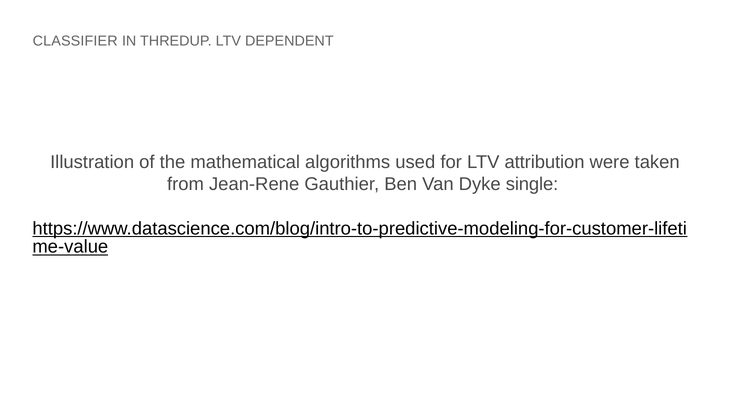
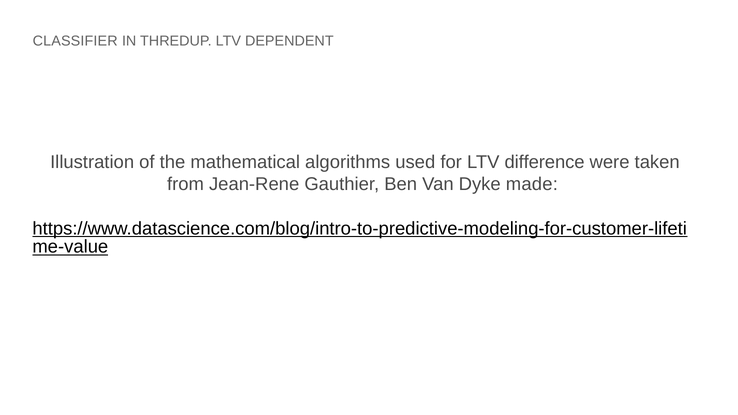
attribution: attribution -> difference (545, 162)
single: single -> made (532, 184)
